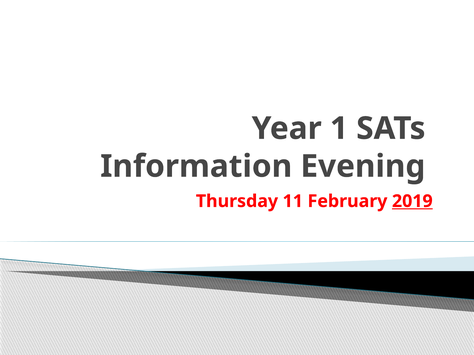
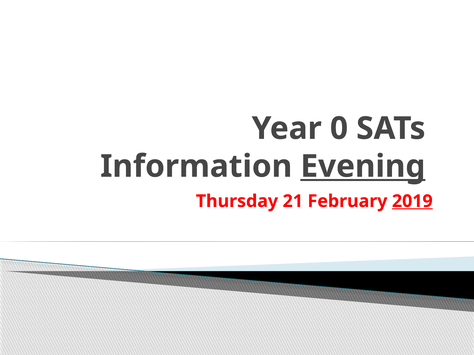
1: 1 -> 0 (339, 129)
Evening underline: none -> present (363, 167)
11: 11 -> 21 (293, 201)
